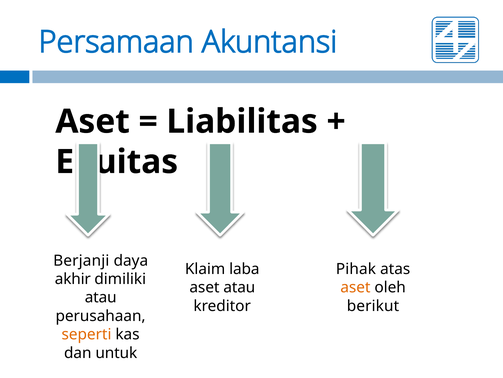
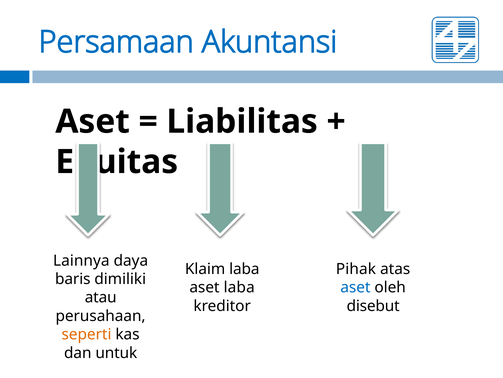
Berjanji: Berjanji -> Lainnya (81, 260)
akhir: akhir -> baris (73, 279)
aset atau: atau -> laba (239, 287)
aset colour: orange -> blue (355, 287)
berikut: berikut -> disebut (373, 305)
